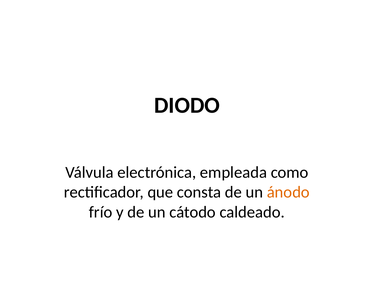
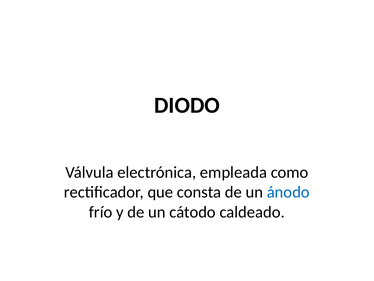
ánodo colour: orange -> blue (288, 192)
